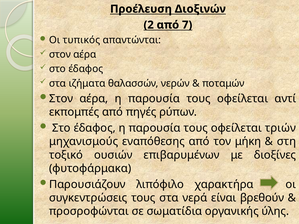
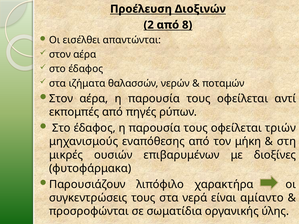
7: 7 -> 8 (187, 25)
τυπικός: τυπικός -> εισέλθει (81, 40)
τοξικό: τοξικό -> μικρές (66, 155)
βρεθούν: βρεθούν -> αμίαντο (262, 198)
